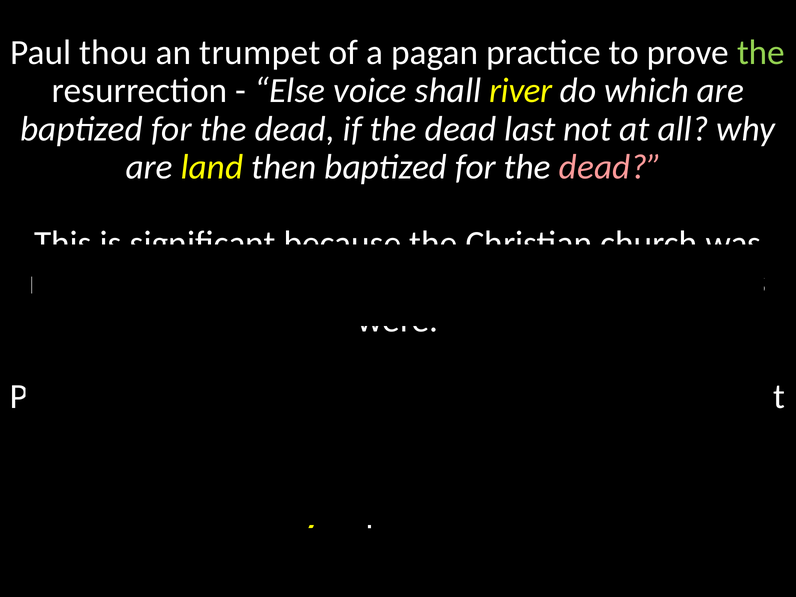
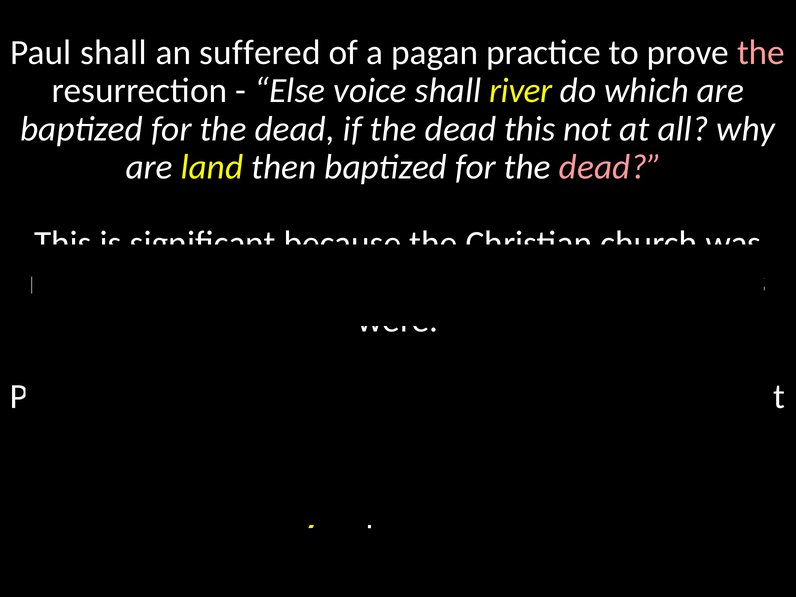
Paul thou: thou -> shall (113, 52)
trumpet: trumpet -> suffered (260, 52)
the colour: light green -> pink (761, 52)
if the dead last: last -> this (530, 129)
